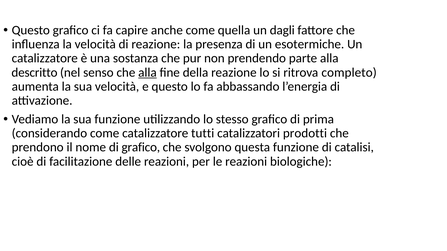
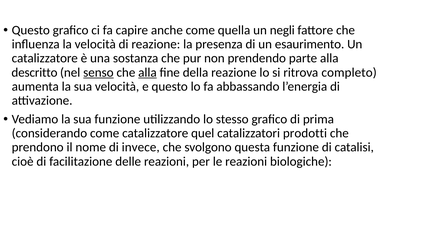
dagli: dagli -> negli (282, 30)
esotermiche: esotermiche -> esaurimento (310, 44)
senso underline: none -> present (98, 73)
tutti: tutti -> quel (203, 134)
di grafico: grafico -> invece (141, 148)
